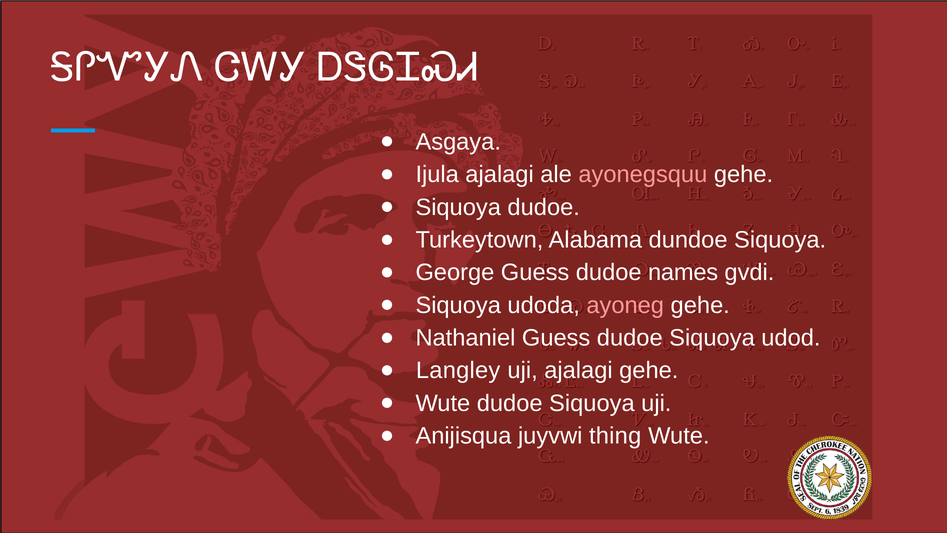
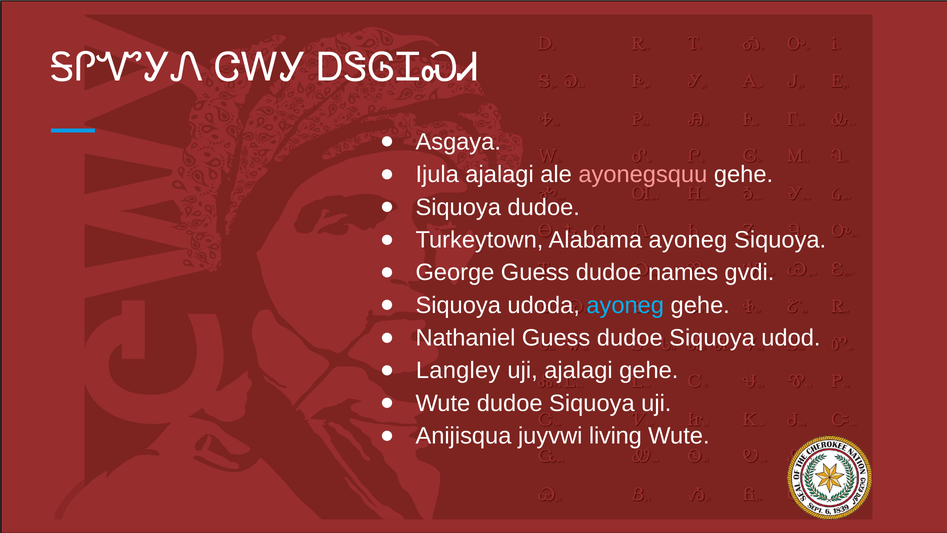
Alabama dundoe: dundoe -> ayoneg (688, 240)
ayoneg colour: pink -> light blue (625, 305)
thing: thing -> living (615, 436)
